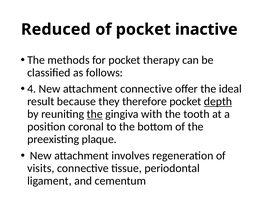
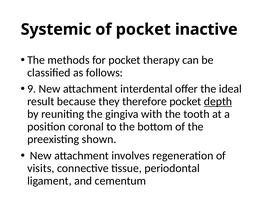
Reduced: Reduced -> Systemic (56, 29)
4: 4 -> 9 (32, 89)
attachment connective: connective -> interdental (146, 89)
the underline: present -> none (95, 114)
plaque: plaque -> shown (99, 140)
